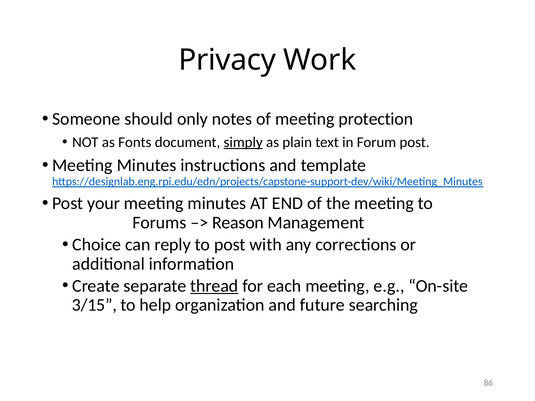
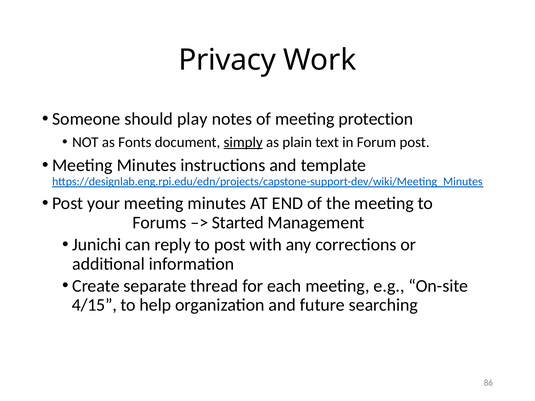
only: only -> play (192, 119)
Reason: Reason -> Started (238, 223)
Choice: Choice -> Junichi (97, 245)
thread underline: present -> none (214, 286)
3/15: 3/15 -> 4/15 (94, 305)
